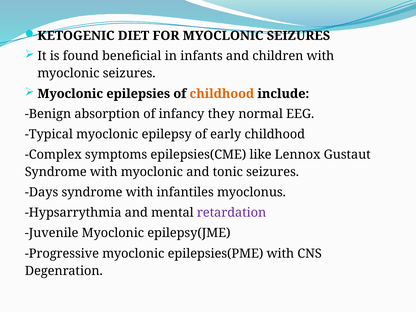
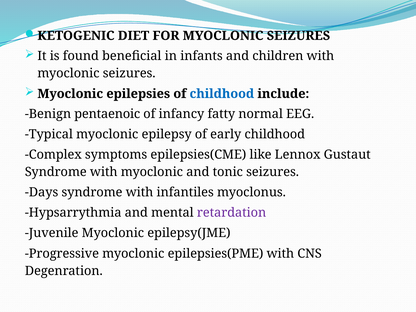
childhood colour: orange -> blue (222, 94)
absorption: absorption -> pentaenoic (107, 114)
they: they -> fatty (221, 114)
